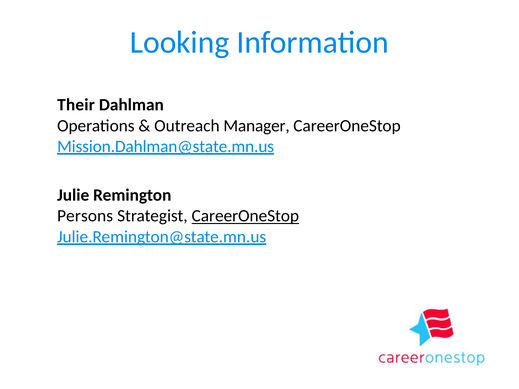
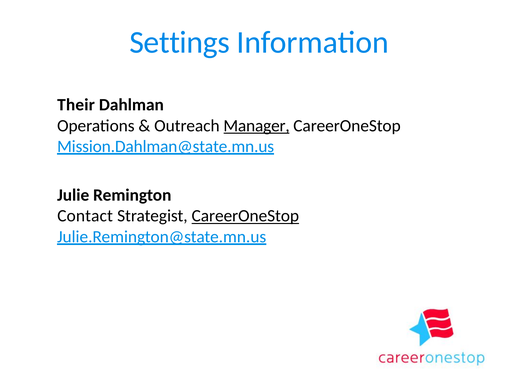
Looking: Looking -> Settings (180, 43)
Manager underline: none -> present (257, 126)
Persons: Persons -> Contact (85, 216)
